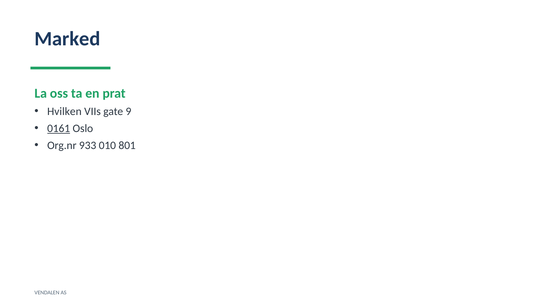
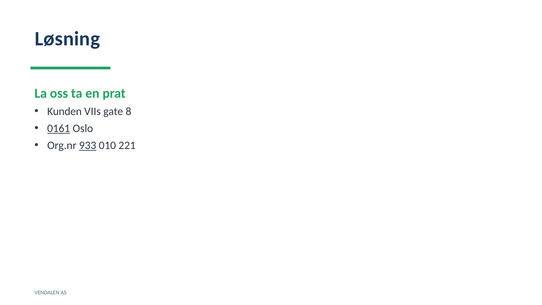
Marked: Marked -> Løsning (67, 39)
Hvilken: Hvilken -> Kunden (64, 111)
9: 9 -> 8 (128, 111)
933 underline: none -> present (88, 145)
801: 801 -> 221 (127, 145)
